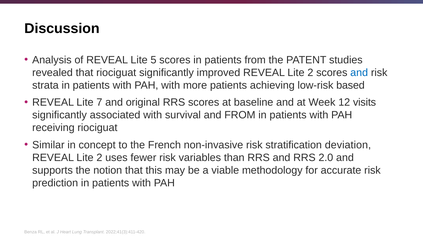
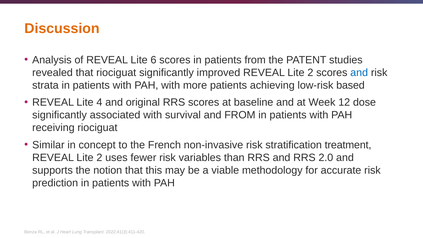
Discussion colour: black -> orange (62, 28)
5: 5 -> 6 (153, 60)
7: 7 -> 4 (99, 102)
visits: visits -> dose (364, 102)
deviation: deviation -> treatment (348, 145)
